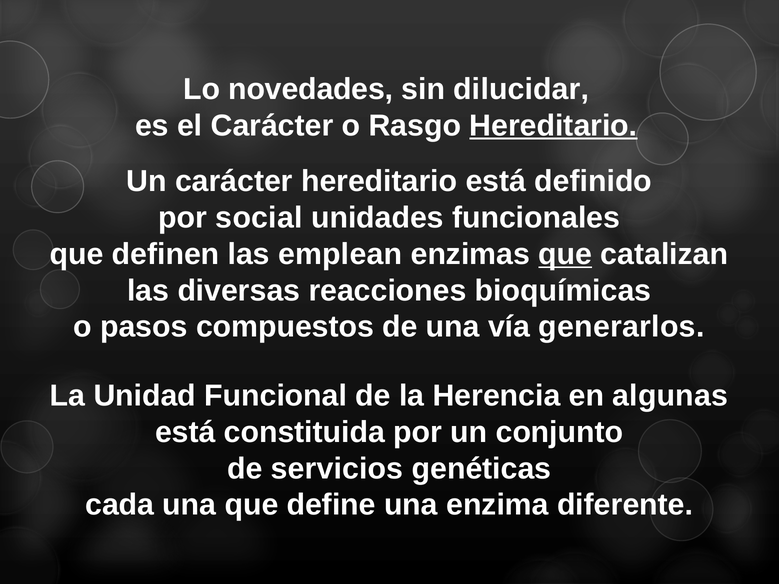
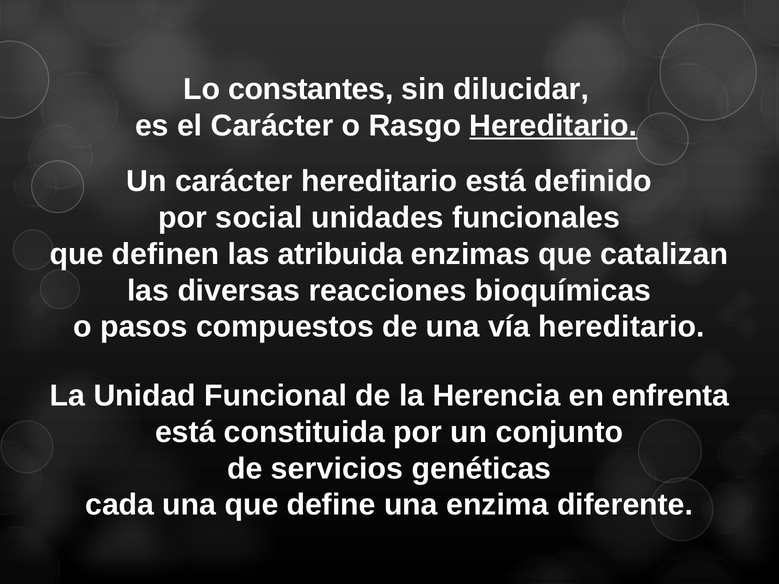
novedades: novedades -> constantes (311, 89)
emplean: emplean -> atribuida (340, 254)
que underline: present -> none (565, 254)
vía generarlos: generarlos -> hereditario (622, 327)
algunas: algunas -> enfrenta (670, 396)
